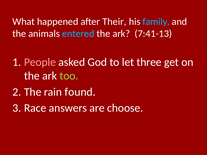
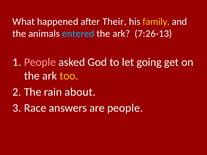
family colour: light blue -> yellow (156, 22)
7:41-13: 7:41-13 -> 7:26-13 (153, 34)
three: three -> going (149, 62)
too colour: light green -> yellow (69, 76)
found: found -> about (80, 92)
are choose: choose -> people (125, 108)
